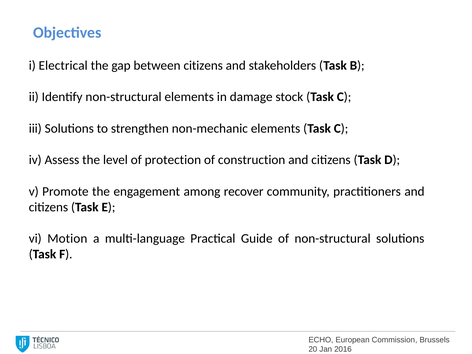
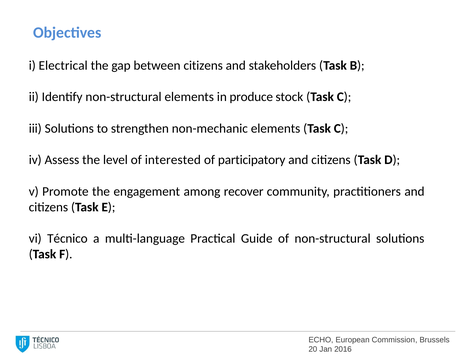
damage: damage -> produce (251, 97)
protection: protection -> interested (173, 160)
construction: construction -> participatory (252, 160)
Motion: Motion -> Técnico (67, 239)
